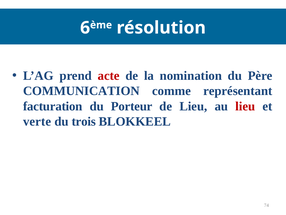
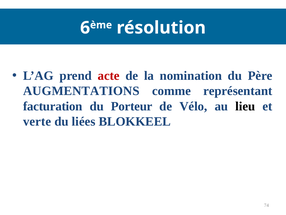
COMMUNICATION: COMMUNICATION -> AUGMENTATIONS (81, 91)
de Lieu: Lieu -> Vélo (193, 106)
lieu colour: red -> black (245, 106)
trois: trois -> liées (84, 121)
